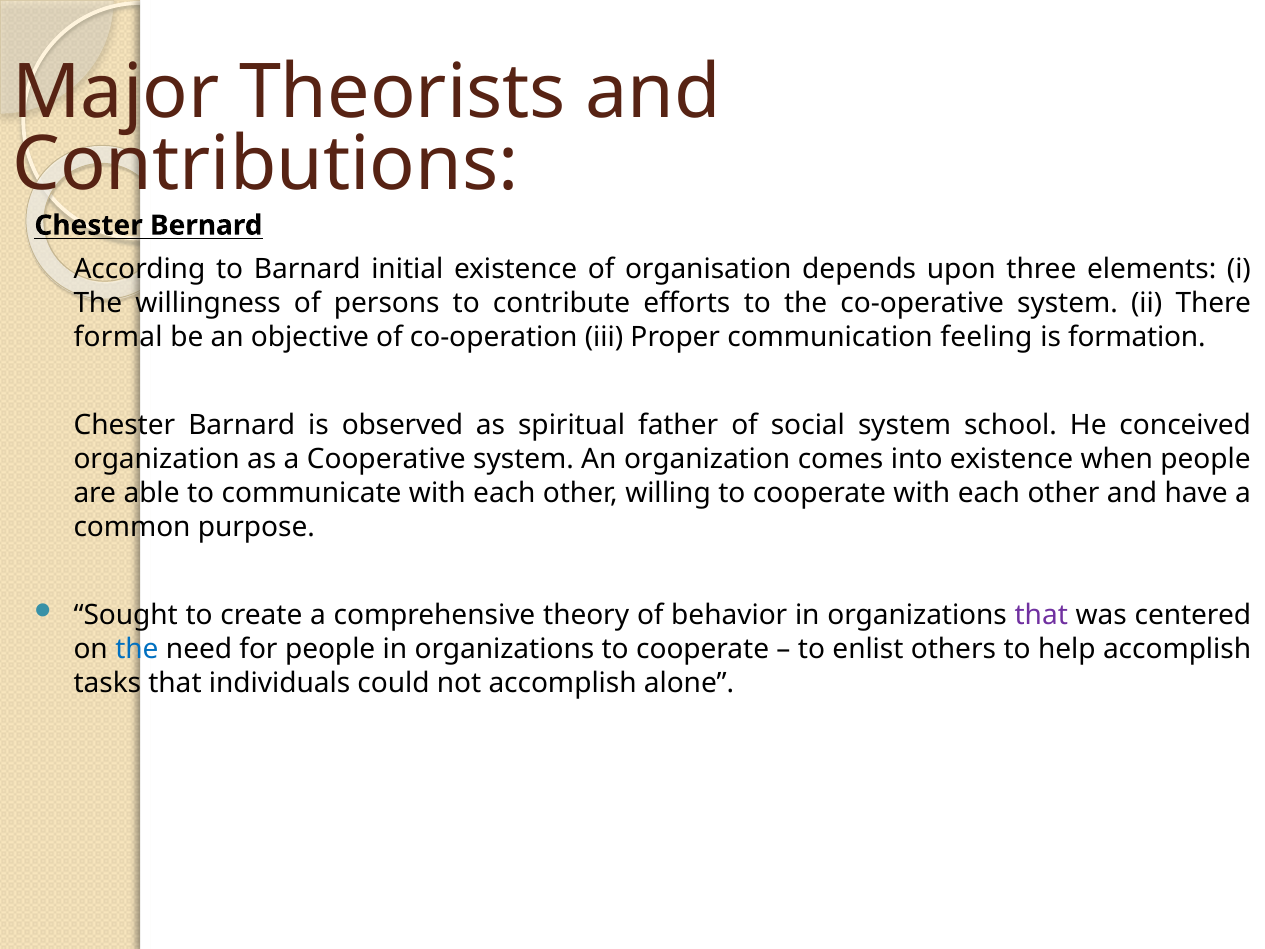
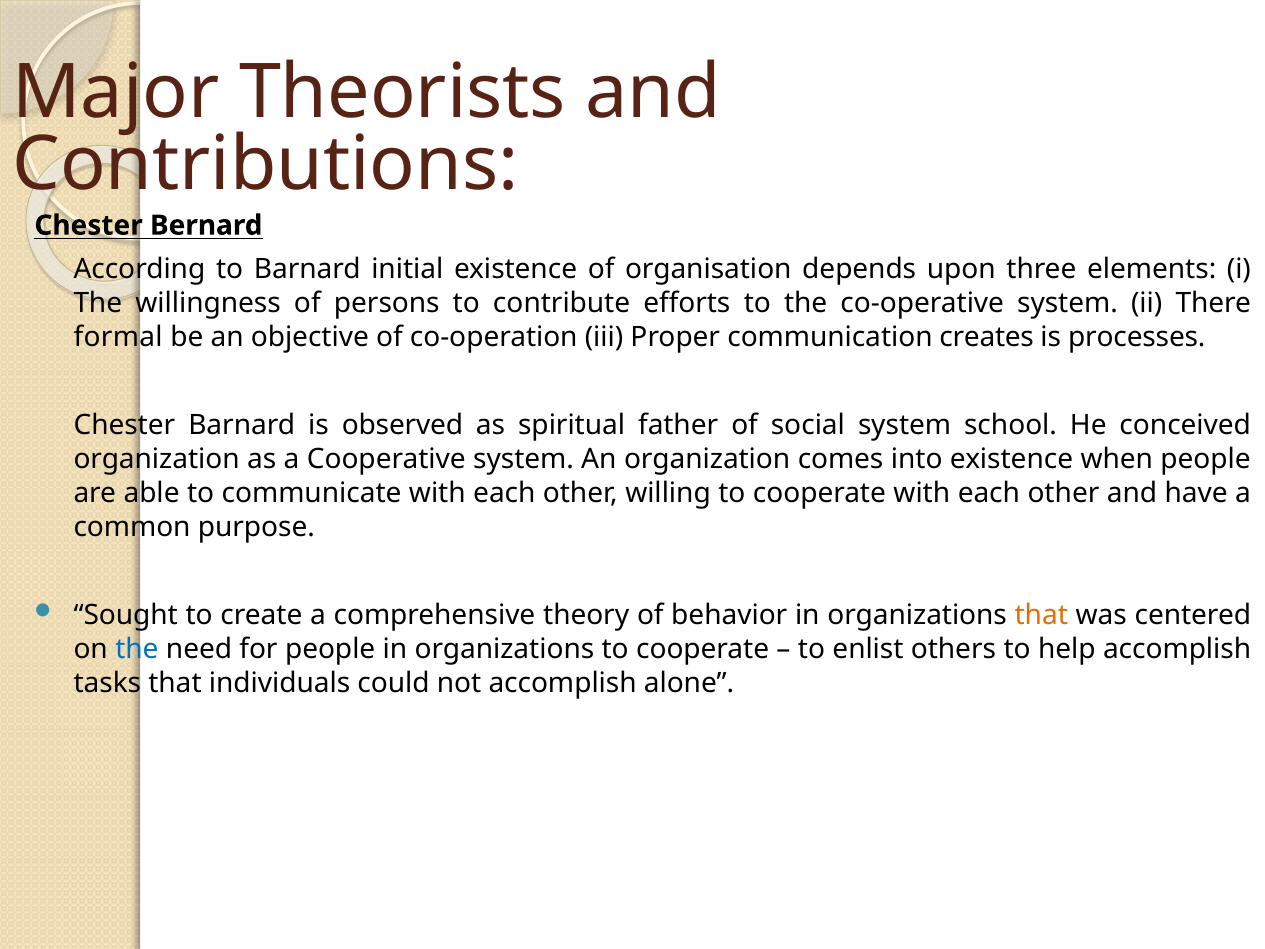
feeling: feeling -> creates (987, 337)
formation: formation -> processes (1137, 337)
that colour: purple -> orange (1041, 615)
